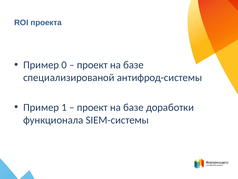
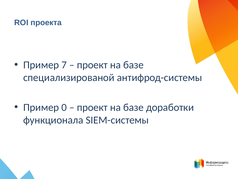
0: 0 -> 7 (64, 65)
1: 1 -> 0 (64, 107)
